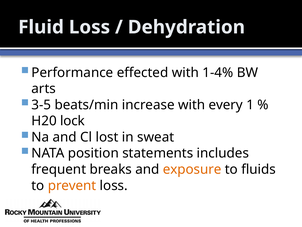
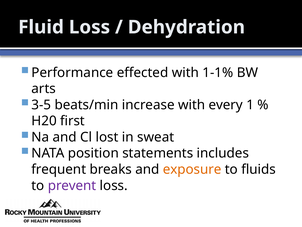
1-4%: 1-4% -> 1-1% (218, 72)
lock: lock -> first (72, 121)
prevent colour: orange -> purple (72, 185)
